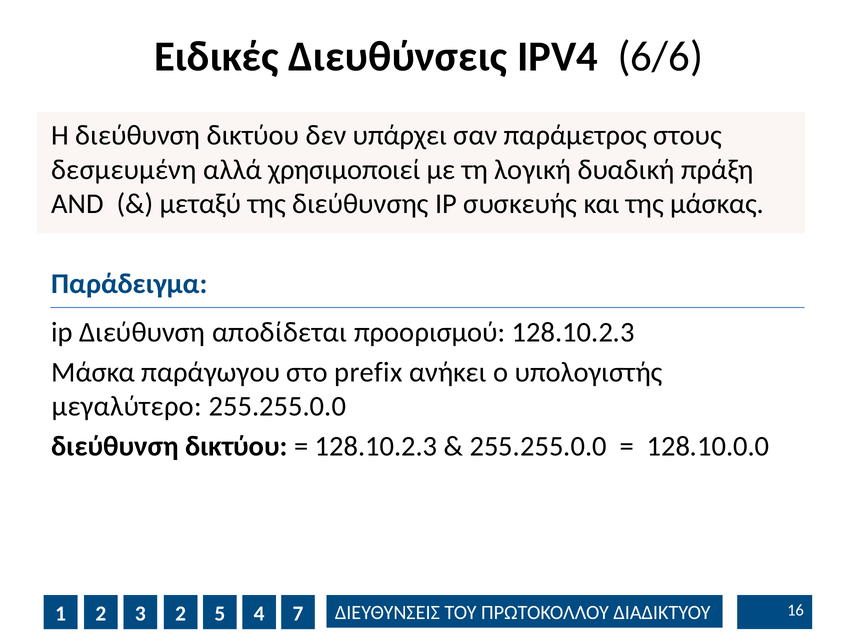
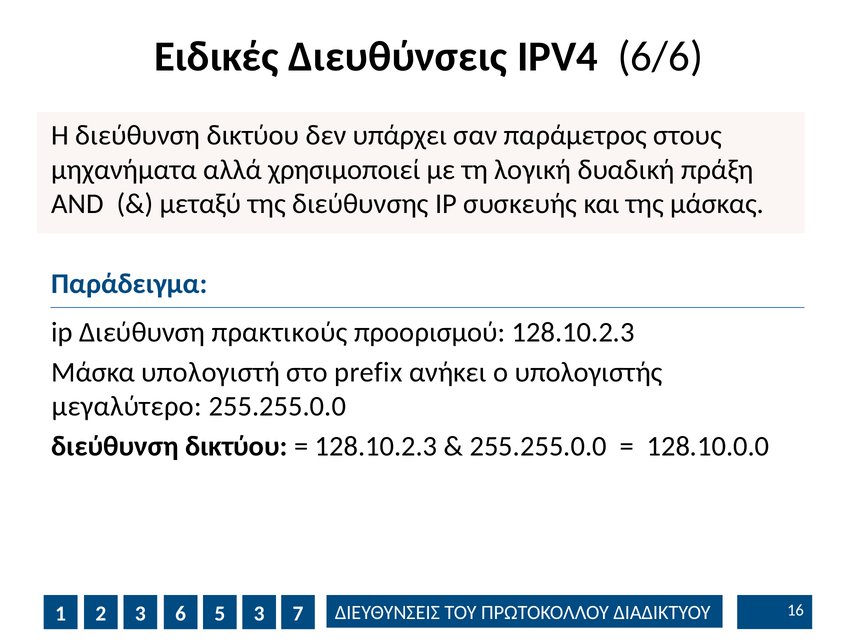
δεσμευμένη: δεσμευμένη -> μηχανήματα (124, 169)
αποδίδεται: αποδίδεται -> πρακτικούς (280, 332)
παράγωγου: παράγωγου -> υπολογιστή (211, 372)
3 2: 2 -> 6 (181, 613)
5 4: 4 -> 3 (259, 613)
